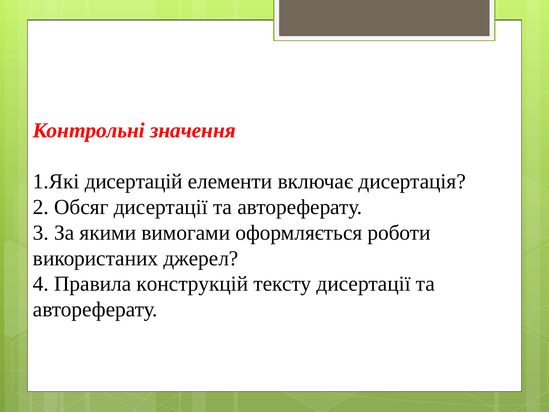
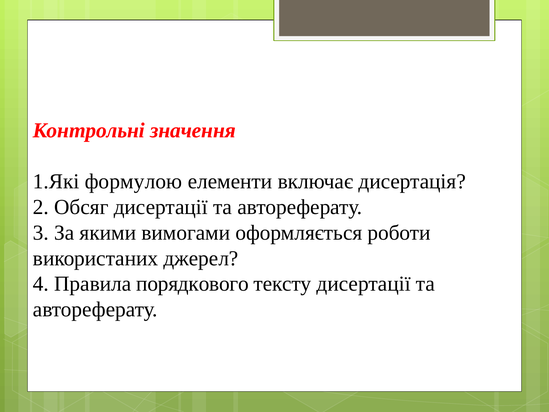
дисертацій: дисертацій -> формулою (133, 181)
конструкцій: конструкцій -> порядкового (192, 284)
